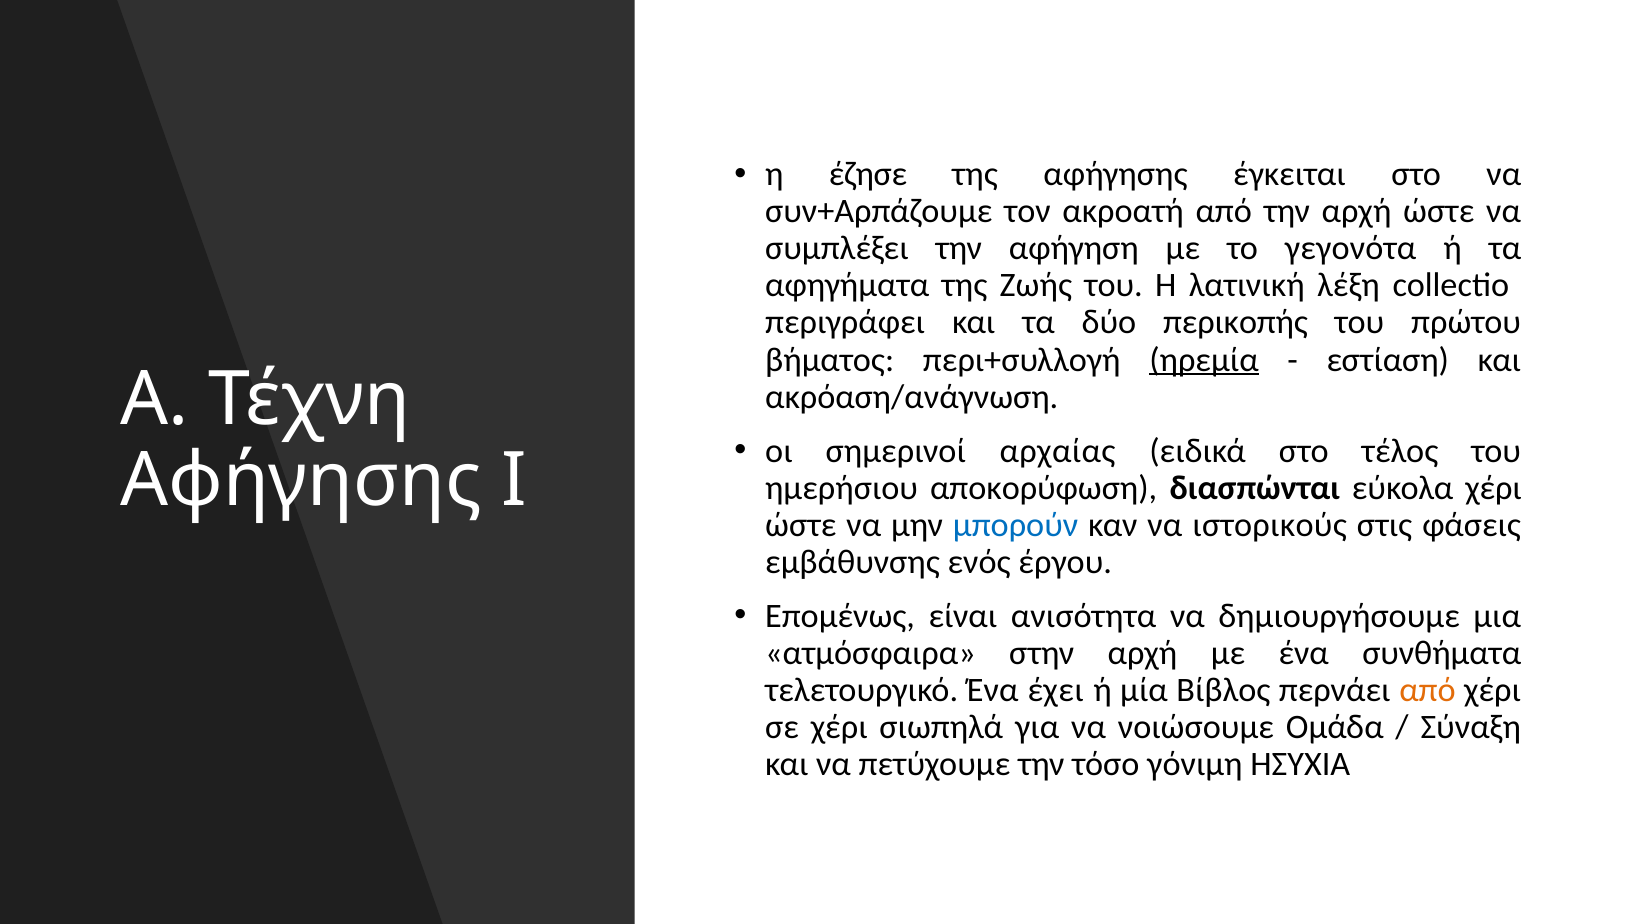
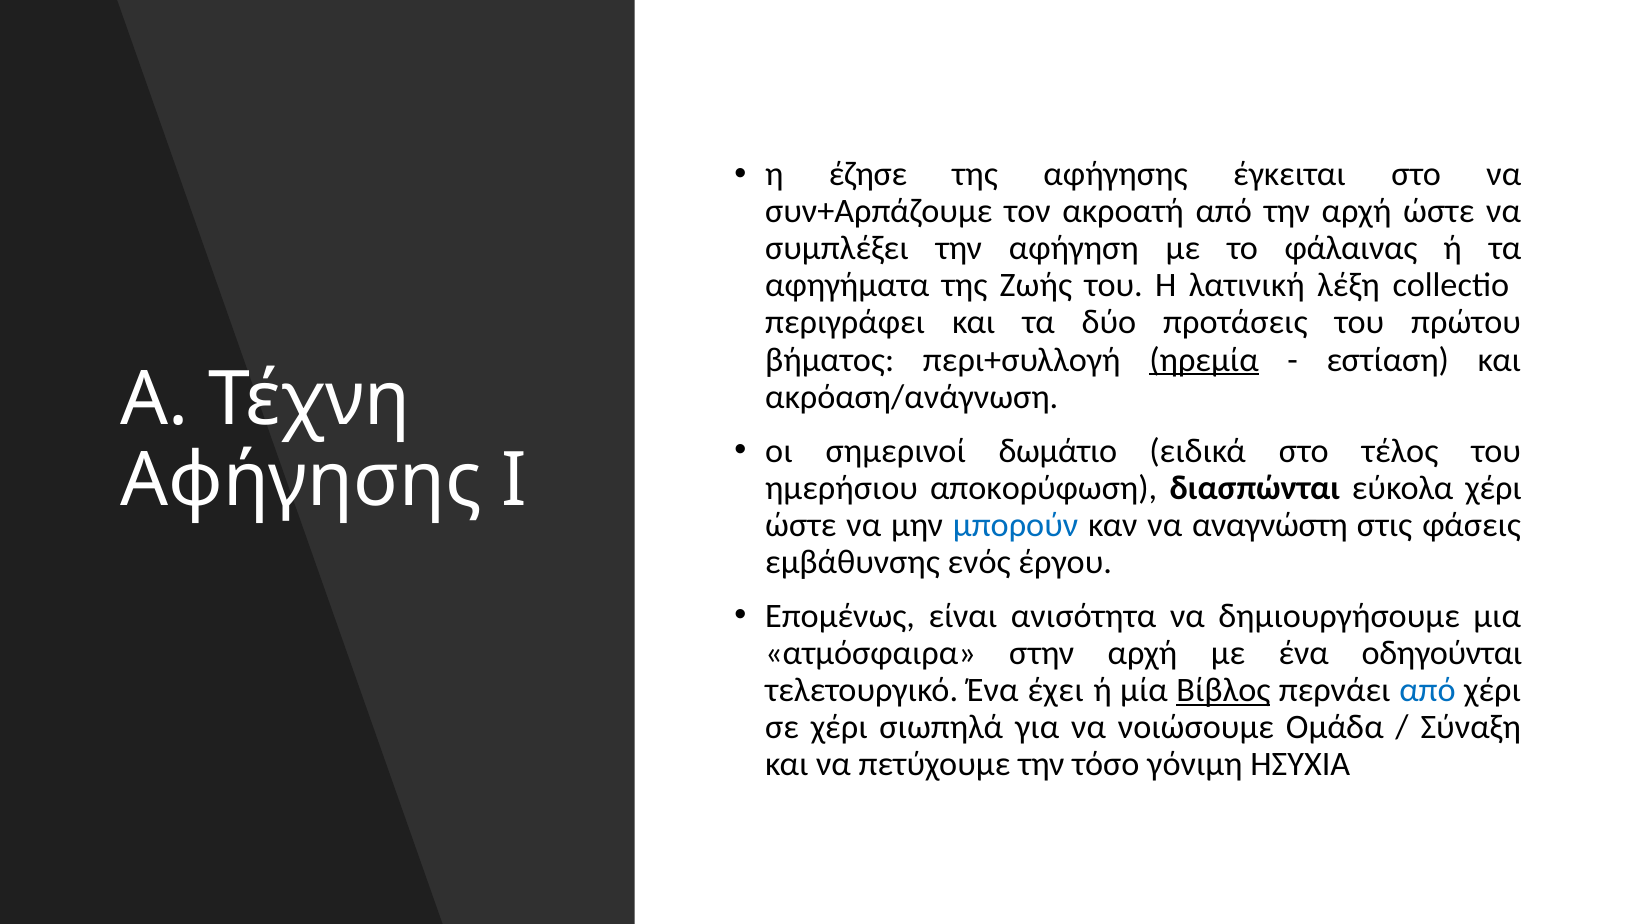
γεγονότα: γεγονότα -> φάλαινας (1351, 249)
περικοπής: περικοπής -> προτάσεις (1235, 323)
αρχαίας: αρχαίας -> δωμάτιο (1058, 451)
ιστορικούς: ιστορικούς -> αναγνώστη (1270, 525)
συνθήματα: συνθήματα -> οδηγούνται (1442, 653)
Βίβλος underline: none -> present (1223, 690)
από colour: orange -> blue (1427, 690)
